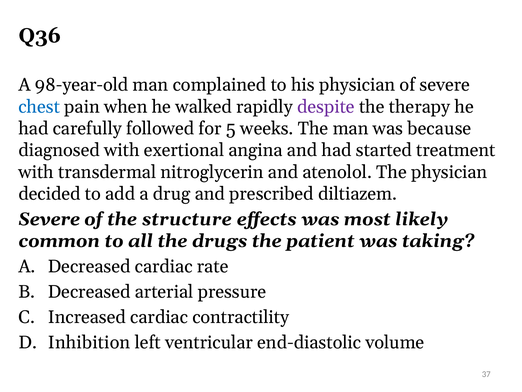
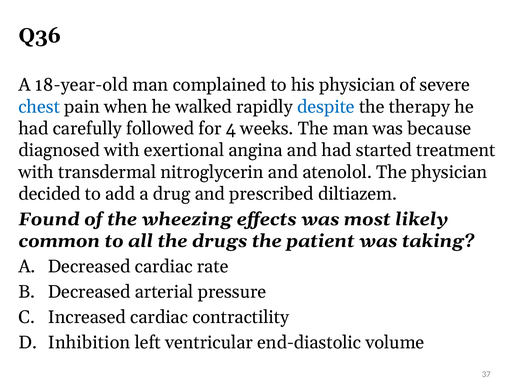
98-year-old: 98-year-old -> 18-year-old (81, 85)
despite colour: purple -> blue (326, 107)
5: 5 -> 4 (231, 128)
Severe: Severe -> Found (49, 219)
structure: structure -> wheezing (187, 219)
